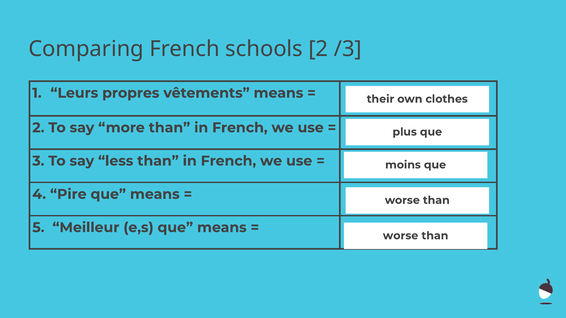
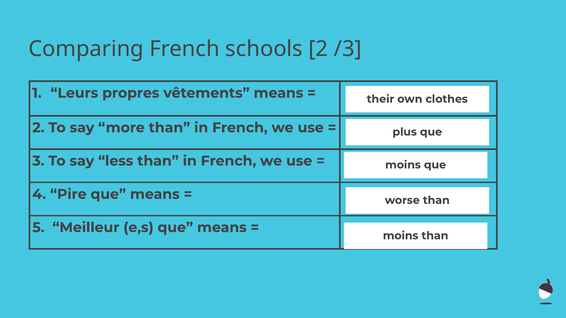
worse: worse -> moins (401, 236)
